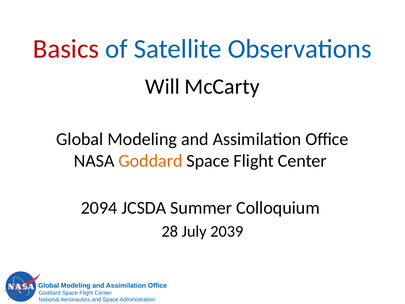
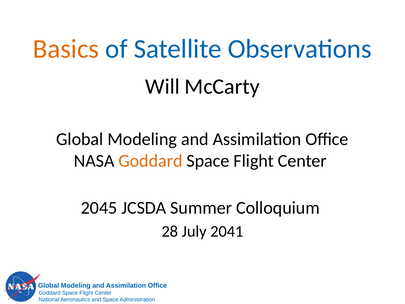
Basics colour: red -> orange (66, 49)
2094: 2094 -> 2045 (99, 208)
2039: 2039 -> 2041 (227, 231)
